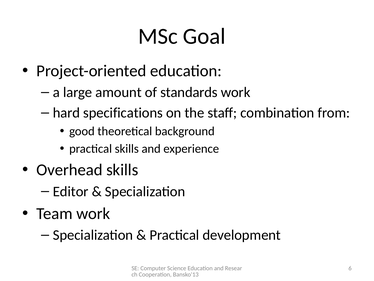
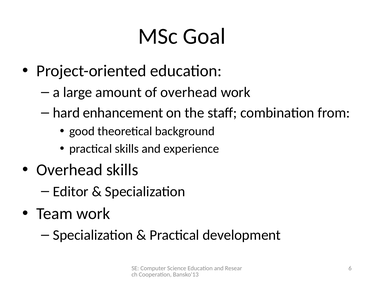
of standards: standards -> overhead (189, 92)
specifications: specifications -> enhancement (123, 113)
